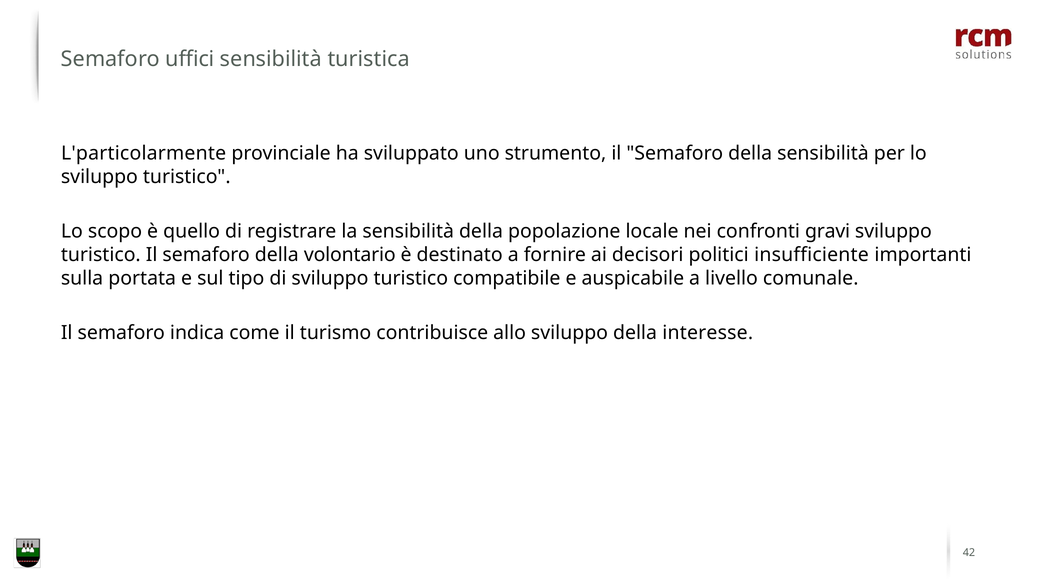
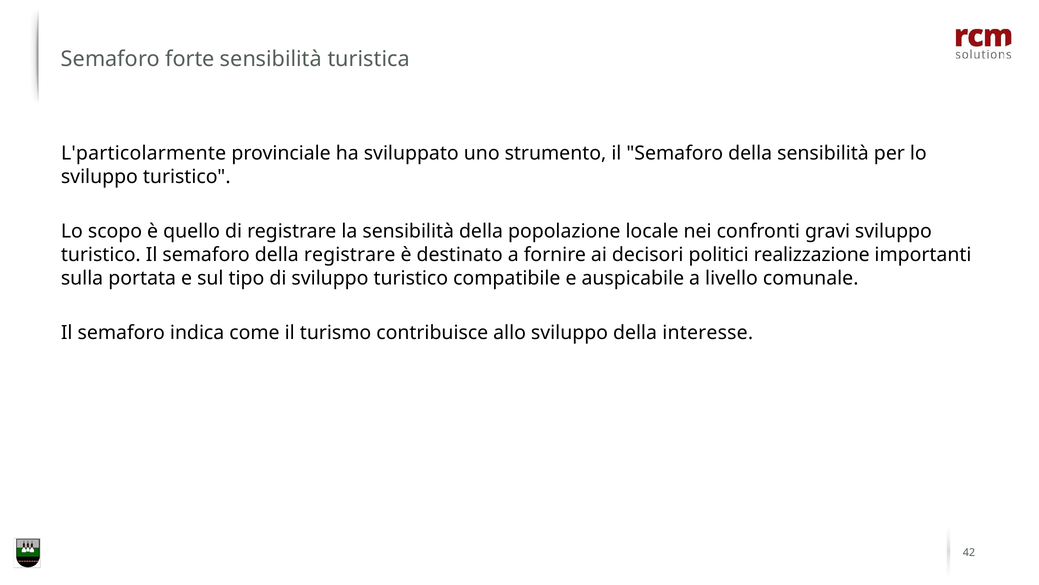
uffici: uffici -> forte (190, 59)
della volontario: volontario -> registrare (350, 255)
insufficiente: insufficiente -> realizzazione (812, 255)
